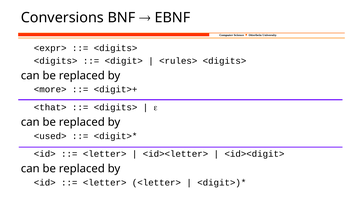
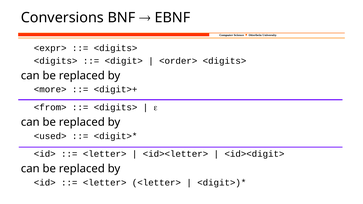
<rules>: <rules> -> <order> (178, 61)
<that>: <that> -> <from> (50, 108)
